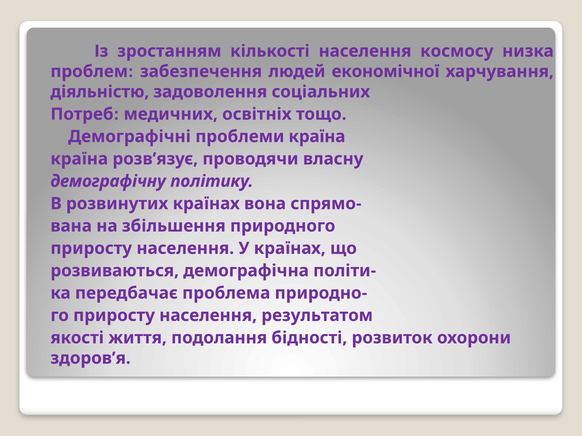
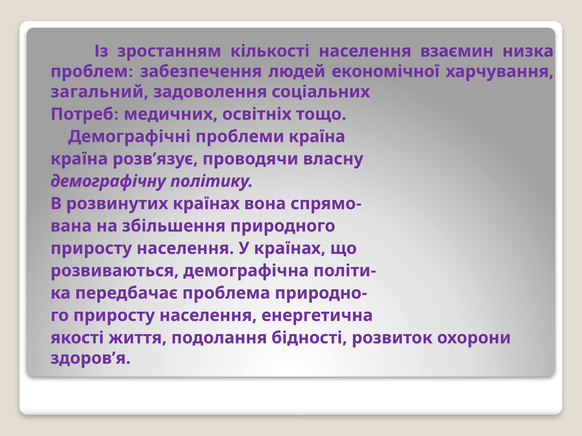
космосу: космосу -> взаємин (457, 51)
діяльністю: діяльністю -> загальний (100, 92)
результатом: результатом -> енергетична (317, 316)
